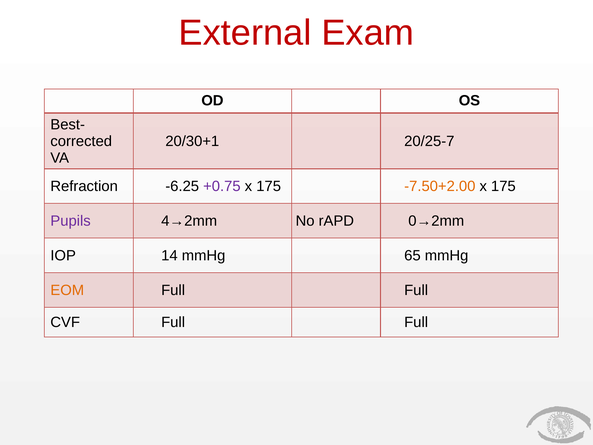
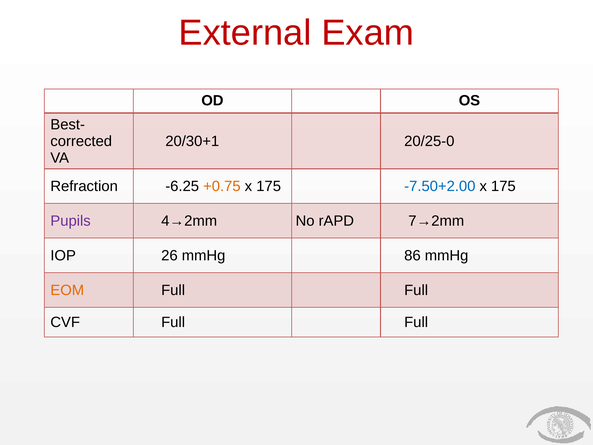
20/25-7: 20/25-7 -> 20/25-0 (429, 141)
+0.75 colour: purple -> orange (222, 186)
-7.50+2.00 colour: orange -> blue (440, 186)
0→2mm: 0→2mm -> 7→2mm (436, 221)
14: 14 -> 26 (169, 255)
65: 65 -> 86 (412, 255)
